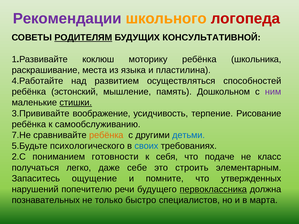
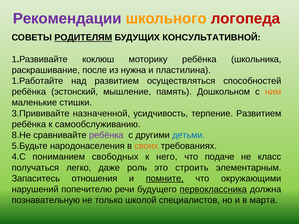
места: места -> после (95, 70)
языка: языка -> нужна (133, 70)
4.Работайте: 4.Работайте -> 1.Работайте (37, 81)
ним colour: purple -> orange (273, 92)
стишки underline: present -> none (76, 103)
воображение: воображение -> назначенной (101, 114)
терпение Рисование: Рисование -> Развитием (259, 114)
7.Не: 7.Не -> 8.Не (21, 135)
ребёнка colour: orange -> purple (106, 135)
психологического: психологического -> народонаселения (87, 146)
своих colour: blue -> orange (146, 146)
2.С: 2.С -> 4.С (19, 157)
готовности: готовности -> свободных (115, 157)
себя: себя -> него (167, 157)
себе: себе -> роль (137, 168)
ощущение: ощущение -> отношения (94, 179)
помните underline: none -> present (165, 179)
утвержденных: утвержденных -> окружающими (251, 179)
познавательных: познавательных -> познавательную (46, 200)
быстро: быстро -> школой (141, 200)
